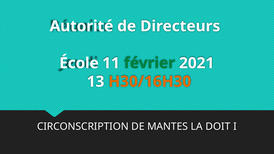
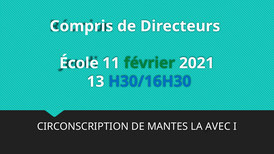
Autorité: Autorité -> Compris (81, 26)
H30/16H30 colour: orange -> blue (150, 82)
DOIT: DOIT -> AVEC (218, 127)
